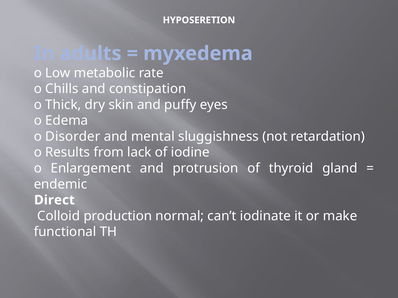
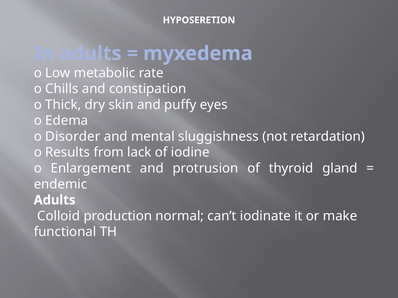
Direct: Direct -> Adults (55, 200)
